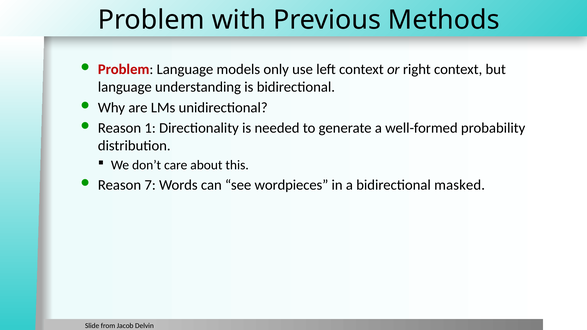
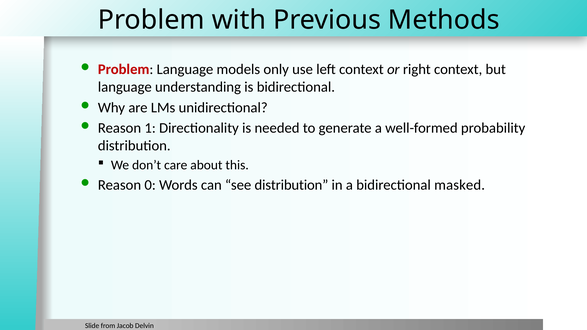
7: 7 -> 0 (150, 185)
see wordpieces: wordpieces -> distribution (291, 185)
